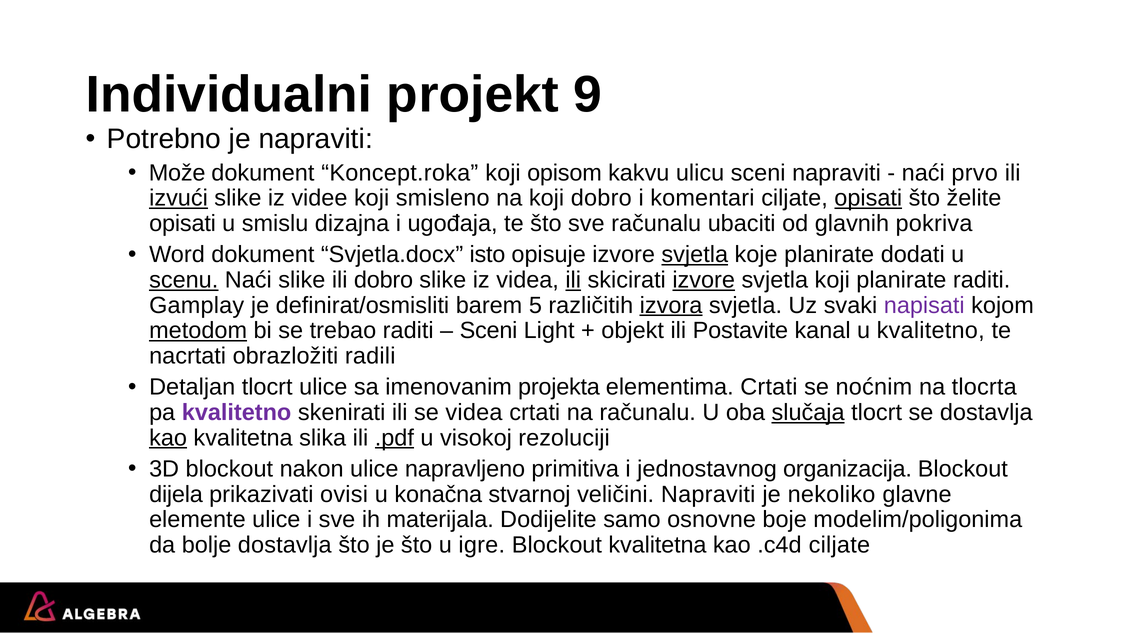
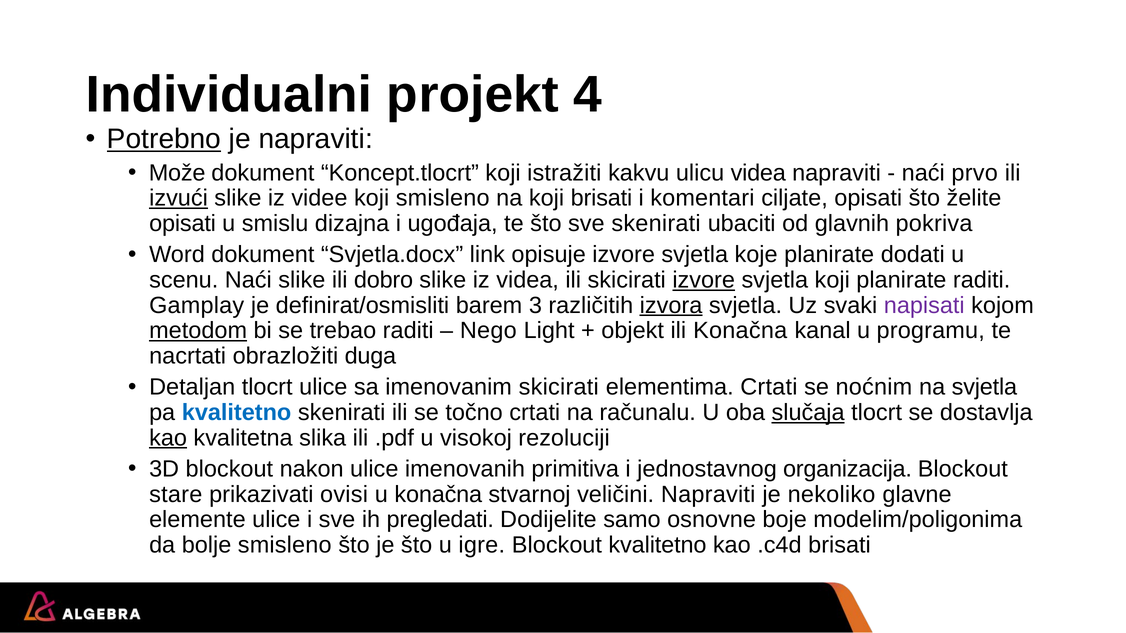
9: 9 -> 4 (588, 95)
Potrebno underline: none -> present (164, 139)
Koncept.roka: Koncept.roka -> Koncept.tlocrt (400, 173)
opisom: opisom -> istražiti (564, 173)
ulicu sceni: sceni -> videa (758, 173)
koji dobro: dobro -> brisati (601, 198)
opisati underline: present -> none (868, 198)
sve računalu: računalu -> skenirati (656, 224)
isto: isto -> link (487, 255)
svjetla underline: present -> none (695, 255)
scenu underline: present -> none (184, 280)
ili underline: present -> none (573, 280)
5: 5 -> 3 (535, 306)
Sceni: Sceni -> Nego (488, 331)
ili Postavite: Postavite -> Konačna (740, 331)
u kvalitetno: kvalitetno -> programu (931, 331)
radili: radili -> duga (370, 356)
imenovanim projekta: projekta -> skicirati (559, 387)
na tlocrta: tlocrta -> svjetla (984, 387)
kvalitetno colour: purple -> blue (237, 413)
se videa: videa -> točno (474, 413)
.pdf underline: present -> none (394, 438)
napravljeno: napravljeno -> imenovanih (465, 469)
dijela: dijela -> stare (176, 495)
materijala: materijala -> pregledati (440, 520)
bolje dostavlja: dostavlja -> smisleno (285, 545)
Blockout kvalitetna: kvalitetna -> kvalitetno (658, 545)
.c4d ciljate: ciljate -> brisati (840, 545)
